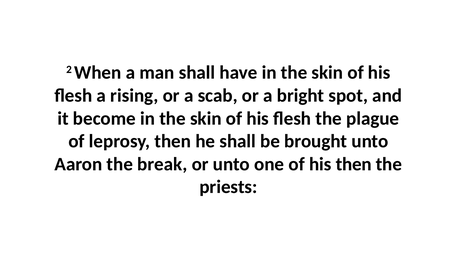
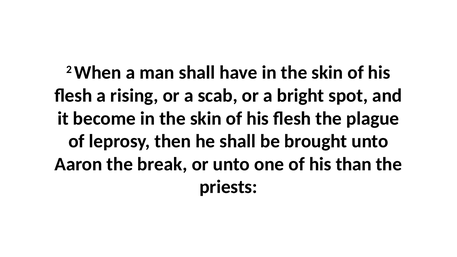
his then: then -> than (354, 164)
